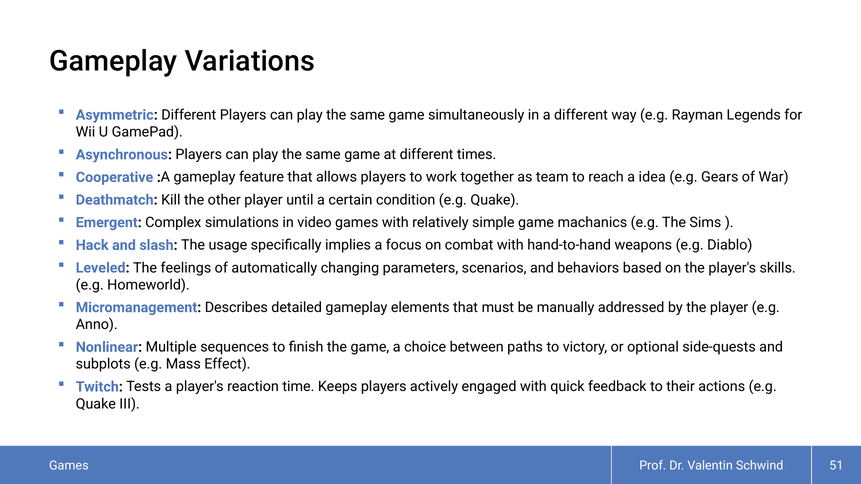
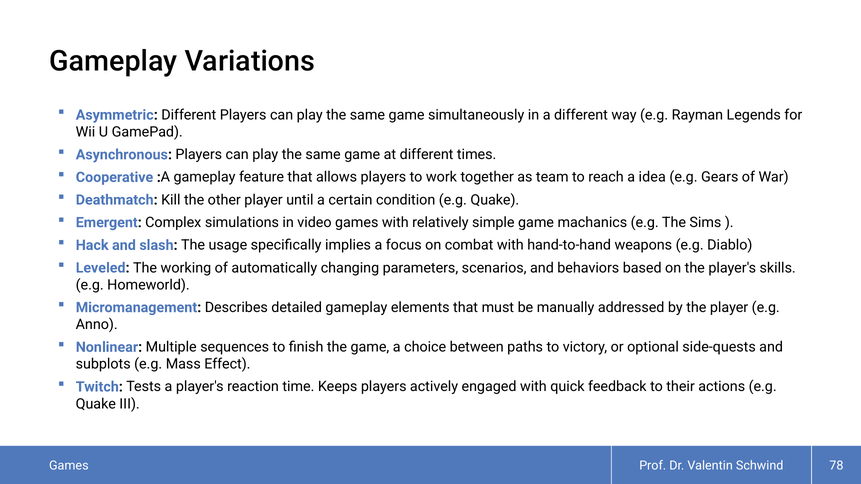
feelings: feelings -> working (186, 268)
51: 51 -> 78 (836, 466)
